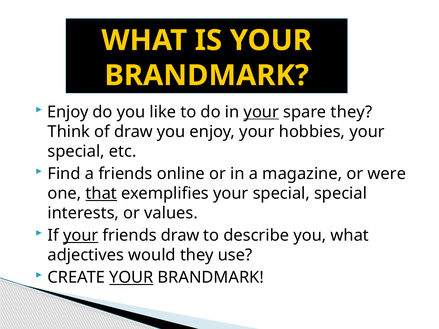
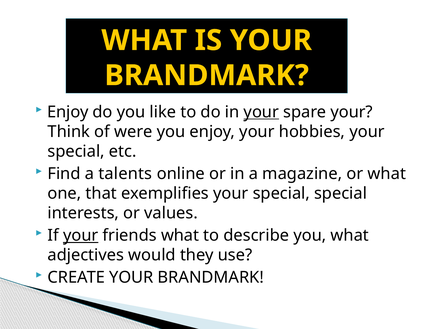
spare they: they -> your (352, 112)
of draw: draw -> were (133, 132)
a friends: friends -> talents (125, 174)
or were: were -> what (387, 174)
that underline: present -> none (101, 194)
friends draw: draw -> what (180, 236)
YOUR underline: present -> none (131, 277)
